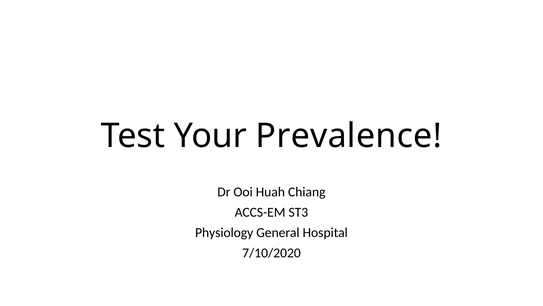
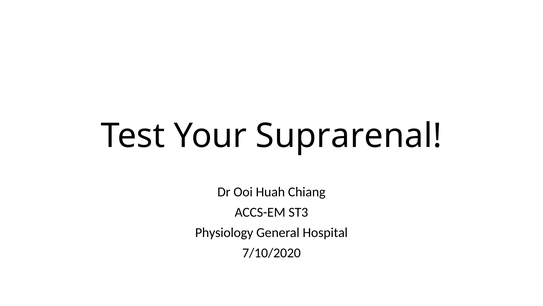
Prevalence: Prevalence -> Suprarenal (349, 136)
